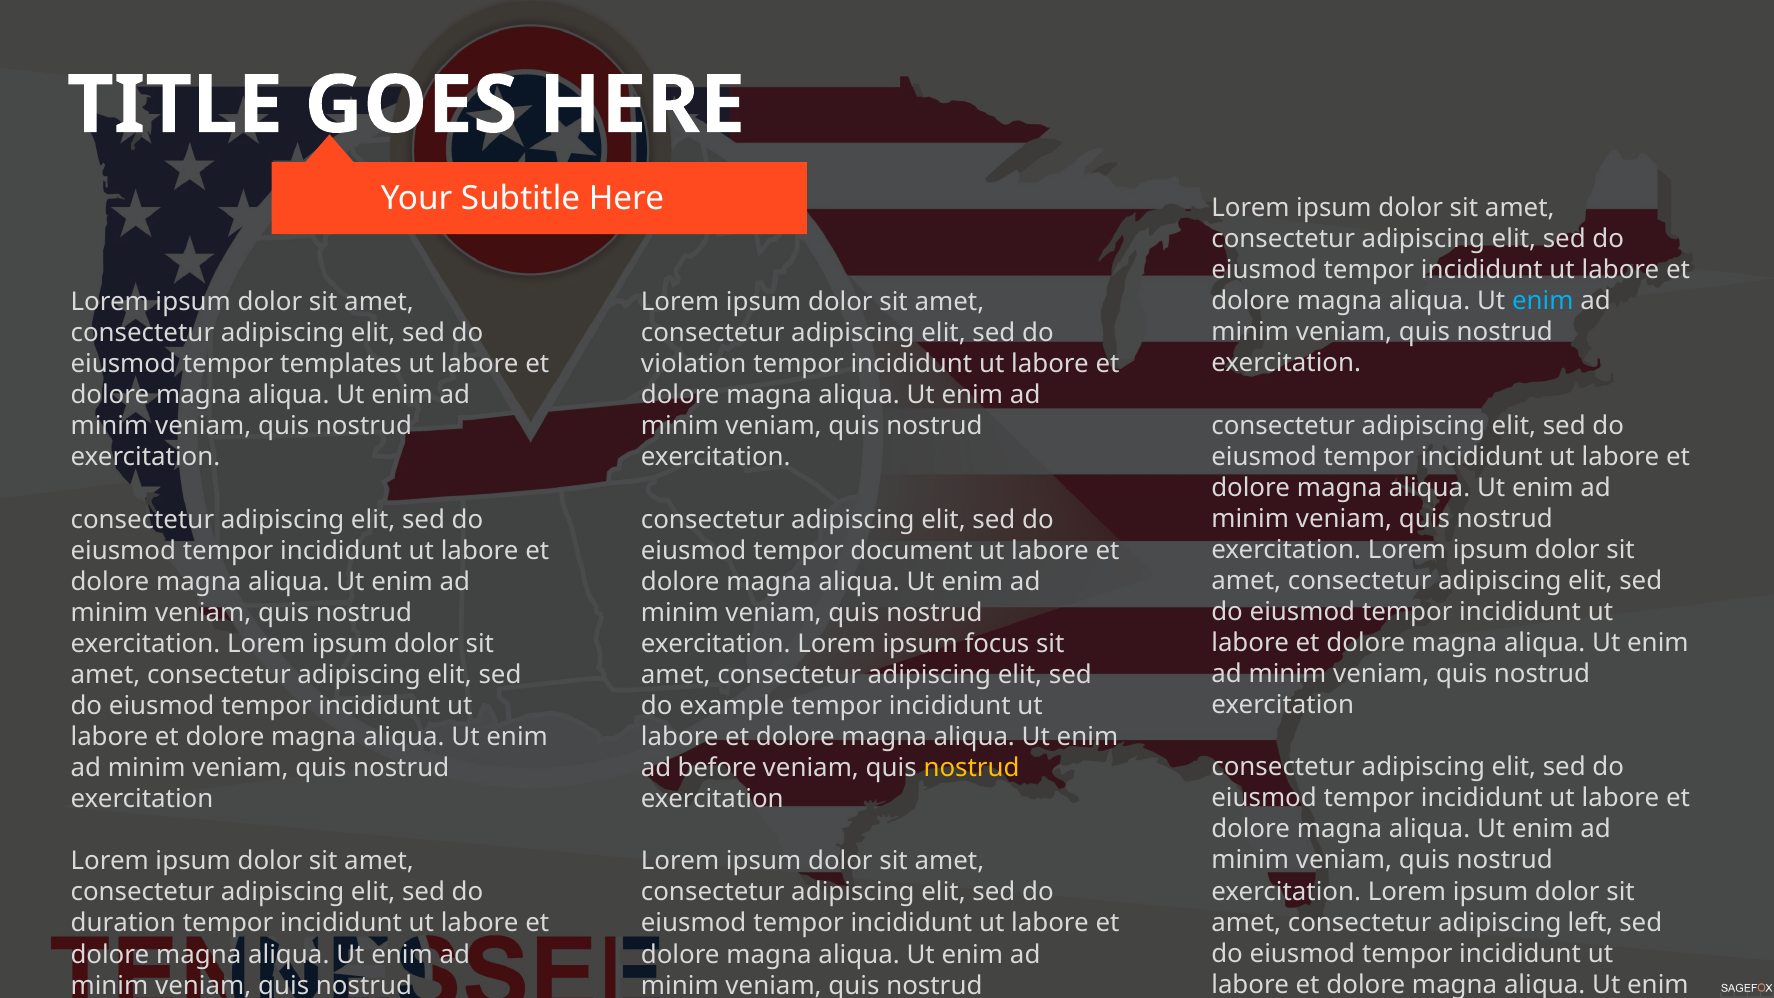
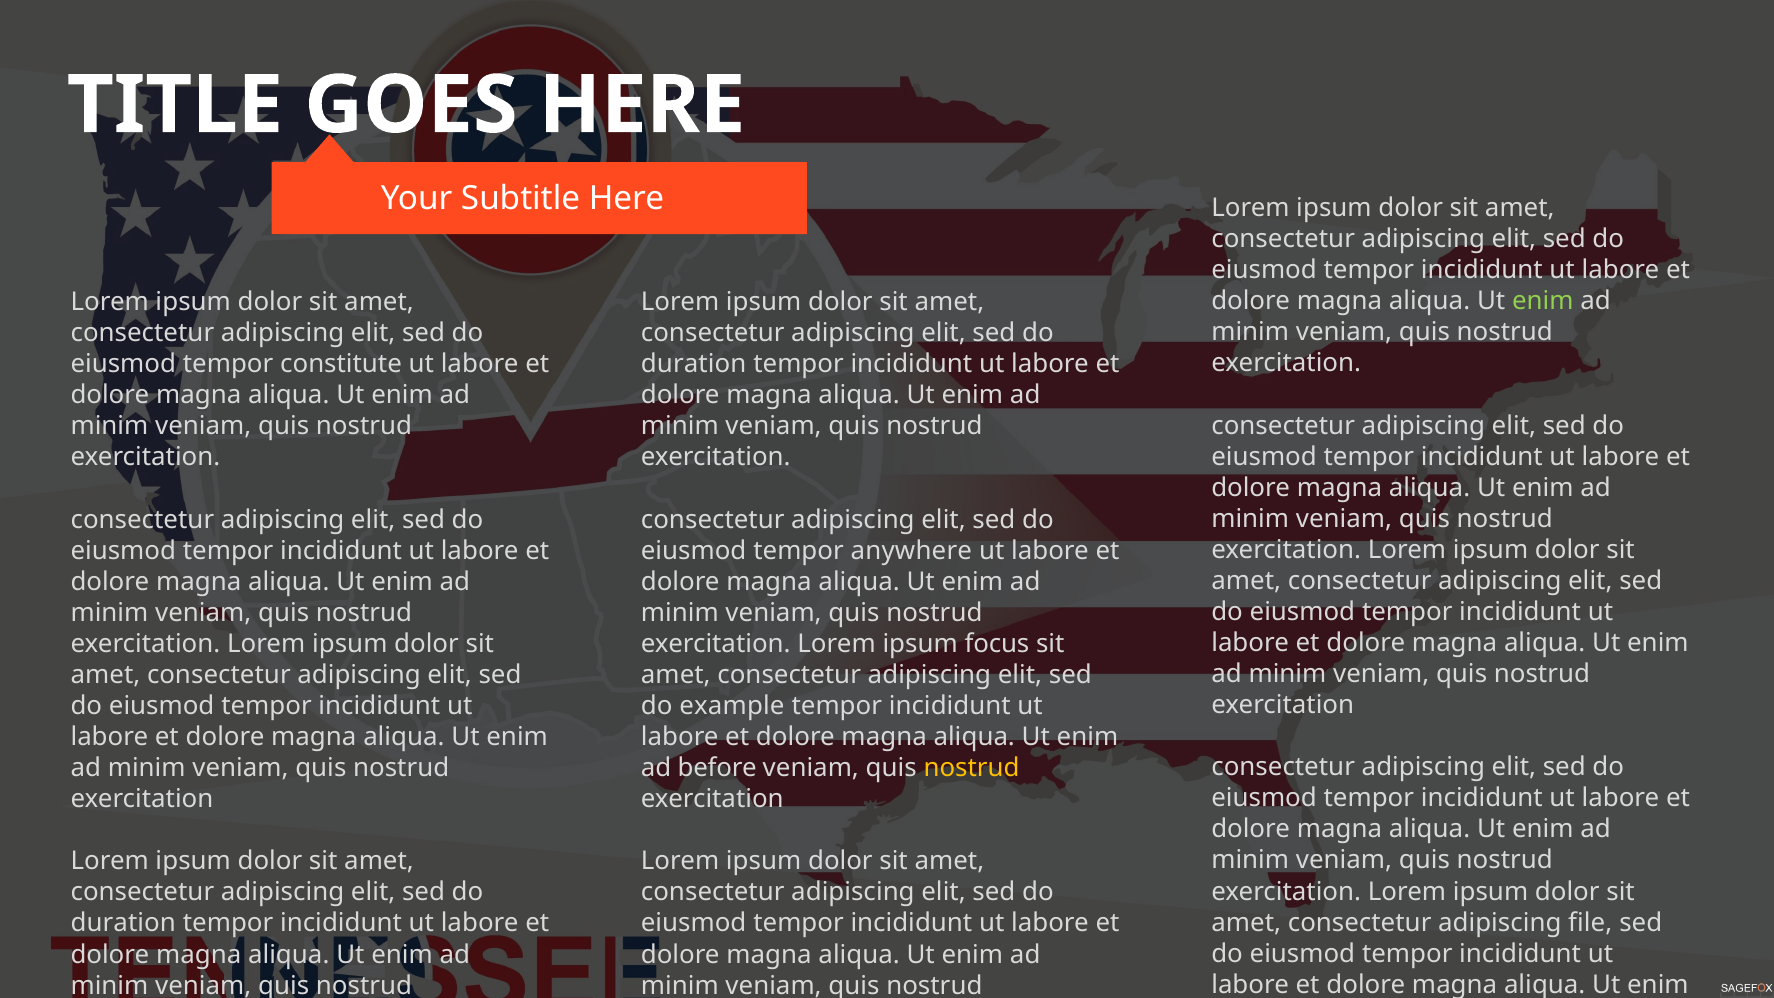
enim colour: light blue -> light green (1543, 301)
templates: templates -> constitute (341, 364)
violation: violation -> duration (694, 364)
document: document -> anywhere (911, 551)
left: left -> file (1590, 922)
